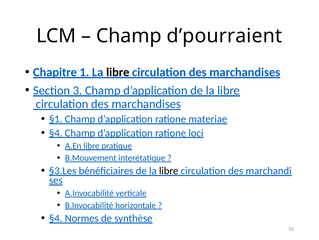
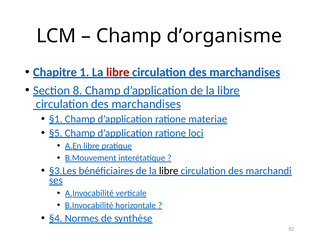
d’pourraient: d’pourraient -> d’organisme (224, 36)
libre colour: black -> red (118, 72)
3: 3 -> 8 (78, 90)
§4: §4 -> §5 (56, 133)
